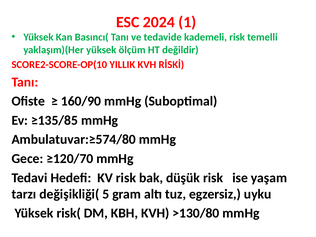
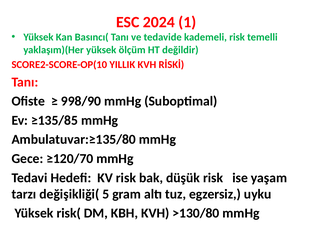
160/90: 160/90 -> 998/90 (81, 101)
Ambulatuvar:≥574/80: Ambulatuvar:≥574/80 -> Ambulatuvar:≥135/80 (74, 139)
